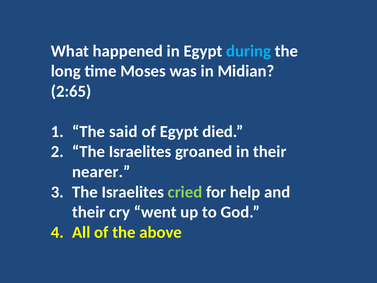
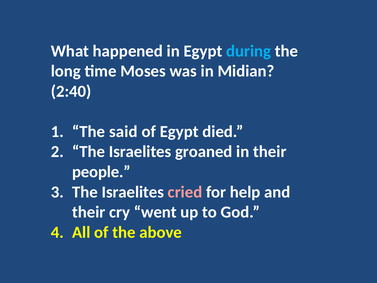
2:65: 2:65 -> 2:40 (71, 91)
nearer: nearer -> people (101, 172)
cried colour: light green -> pink (185, 192)
